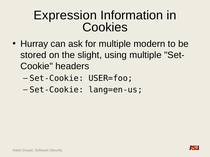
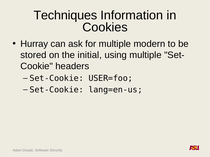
Expression: Expression -> Techniques (65, 15)
slight: slight -> initial (90, 55)
